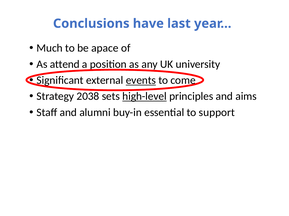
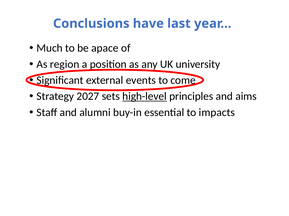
attend: attend -> region (65, 64)
events underline: present -> none (141, 80)
2038: 2038 -> 2027 (88, 97)
support: support -> impacts (217, 113)
